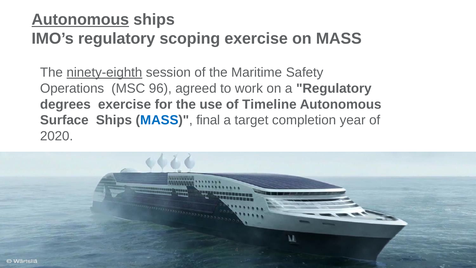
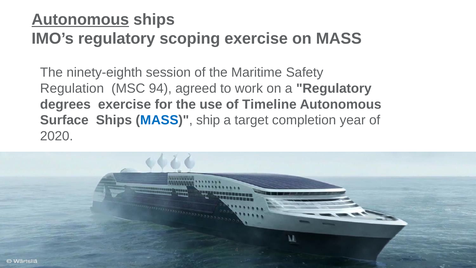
ninety-eighth underline: present -> none (104, 72)
Operations: Operations -> Regulation (72, 88)
96: 96 -> 94 (160, 88)
final: final -> ship (208, 120)
